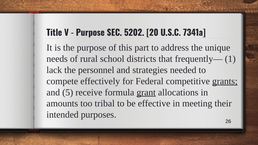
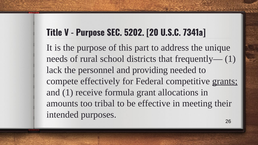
strategies: strategies -> providing (150, 70)
and 5: 5 -> 1 (68, 92)
grant underline: present -> none (146, 92)
